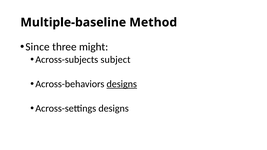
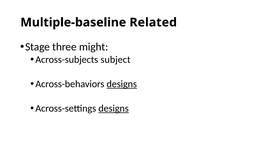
Method: Method -> Related (153, 22)
Since: Since -> Stage (38, 47)
designs underline: none -> present (114, 109)
